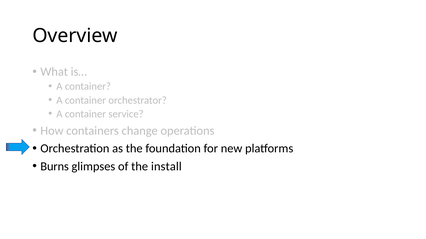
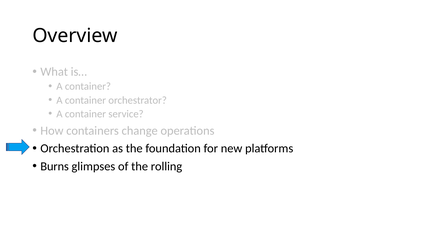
install: install -> rolling (166, 167)
